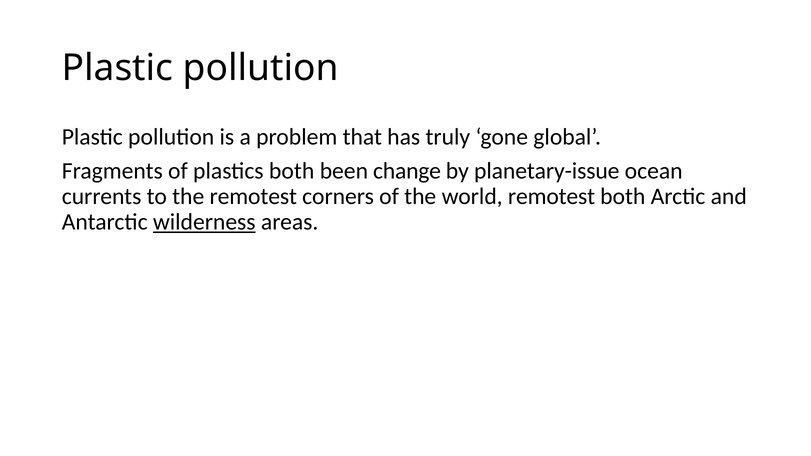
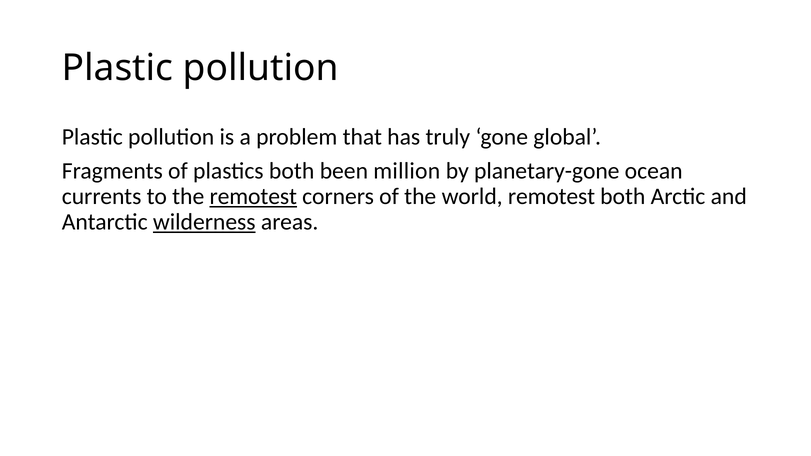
change: change -> million (407, 171)
planetary-issue: planetary-issue -> planetary-gone (547, 171)
remotest underline: none -> present (253, 197)
